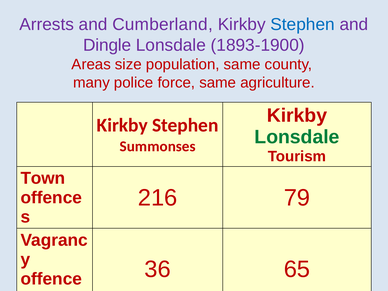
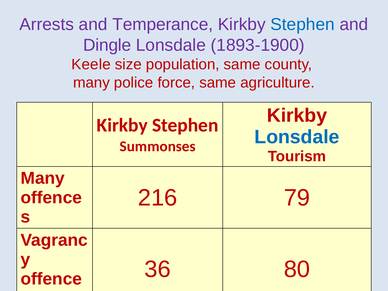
Cumberland: Cumberland -> Temperance (163, 25)
Areas: Areas -> Keele (91, 64)
Lonsdale colour: green -> blue (297, 137)
Town: Town -> Many (43, 178)
65: 65 -> 80 (297, 269)
